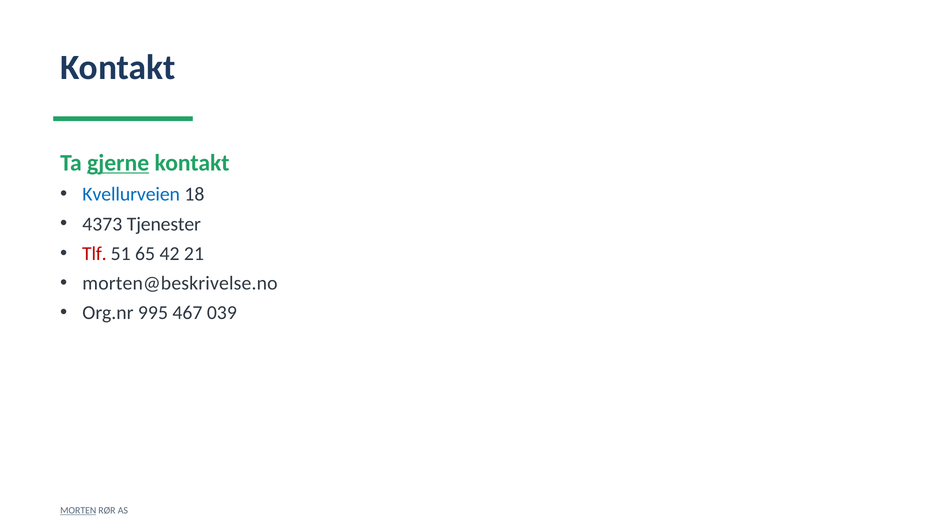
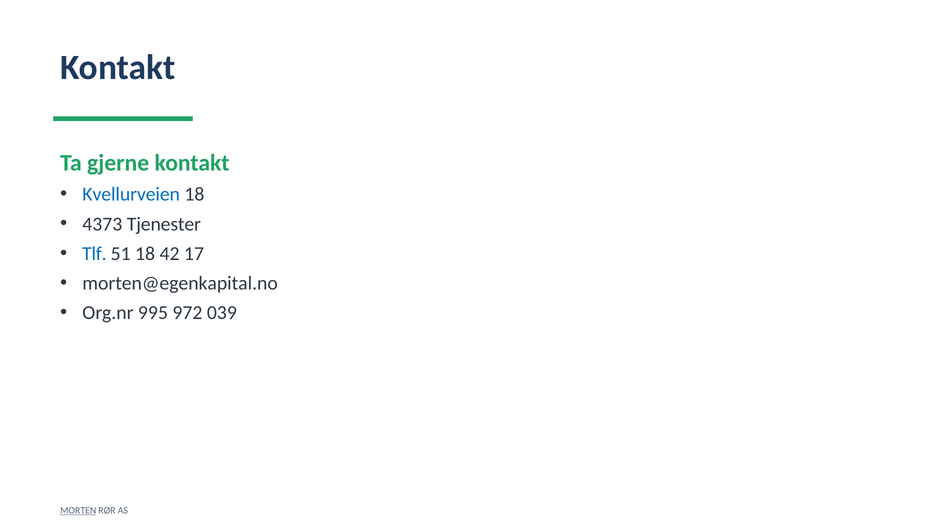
gjerne underline: present -> none (118, 163)
Tlf colour: red -> blue (94, 254)
51 65: 65 -> 18 (145, 254)
21: 21 -> 17 (194, 254)
morten@beskrivelse.no: morten@beskrivelse.no -> morten@egenkapital.no (180, 283)
467: 467 -> 972 (187, 313)
